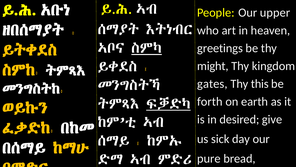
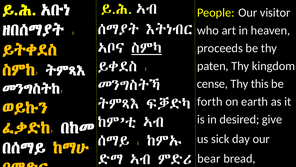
upper: upper -> visitor (275, 12)
greetings: greetings -> proceeds (220, 48)
might: might -> paten (213, 66)
gates: gates -> cense (212, 83)
ፍቓድካ underline: present -> none (168, 103)
pure: pure -> bear (209, 158)
